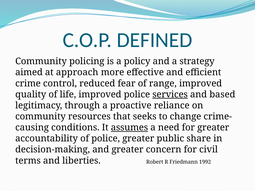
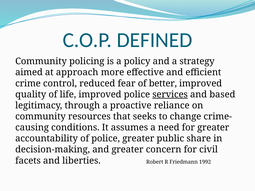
range: range -> better (163, 83)
assumes underline: present -> none (129, 128)
terms: terms -> facets (28, 161)
